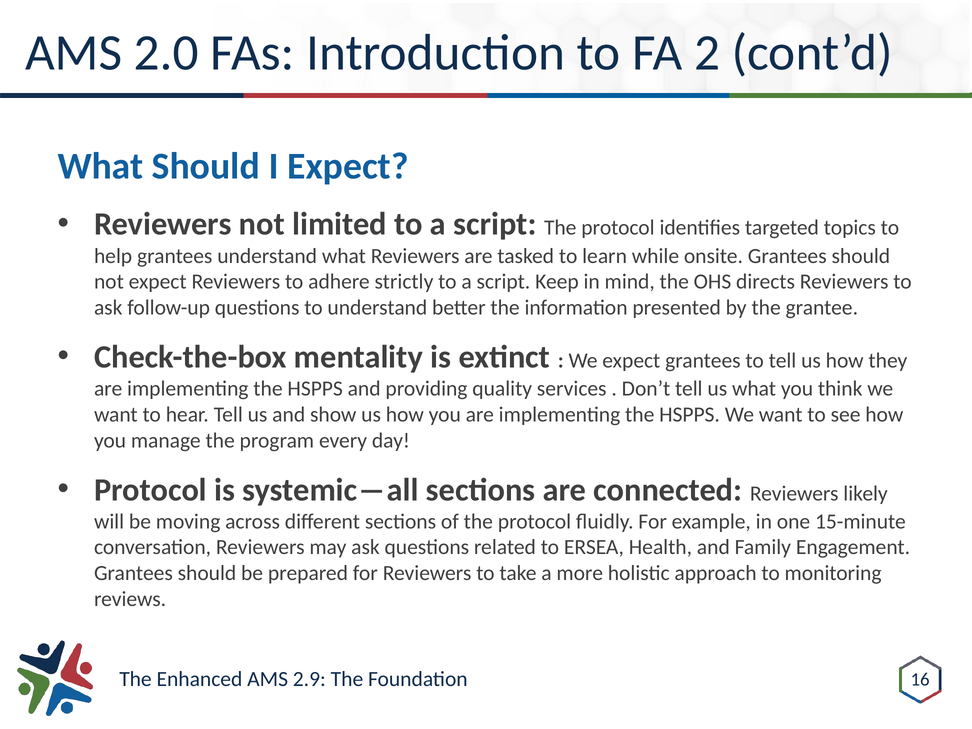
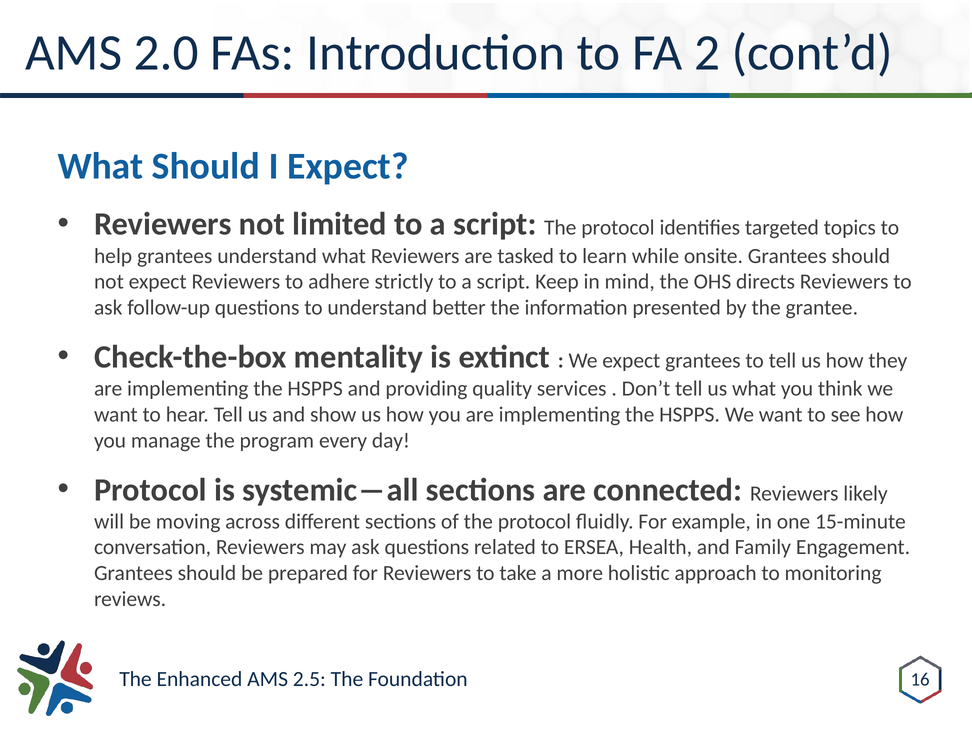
2.9: 2.9 -> 2.5 (309, 679)
